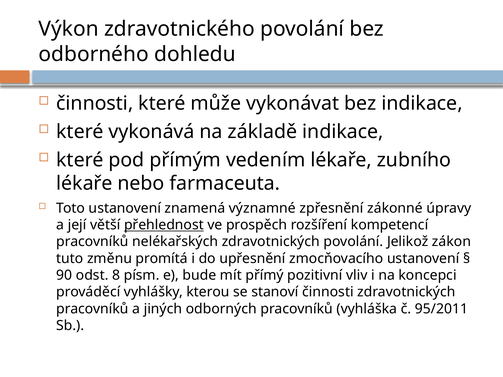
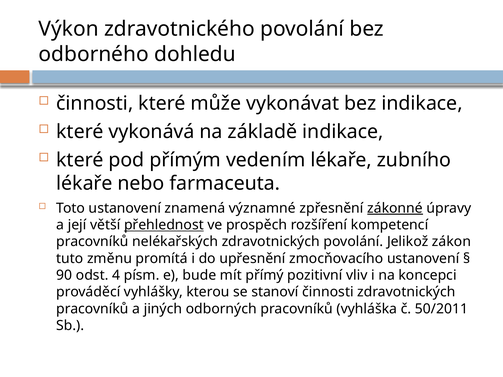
zákonné underline: none -> present (395, 208)
8: 8 -> 4 (116, 275)
95/2011: 95/2011 -> 50/2011 (441, 309)
